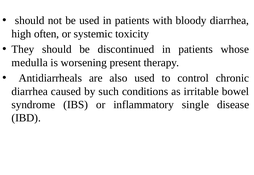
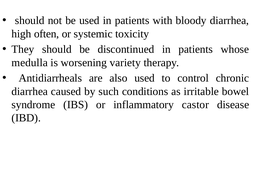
present: present -> variety (125, 63)
single: single -> castor (195, 105)
